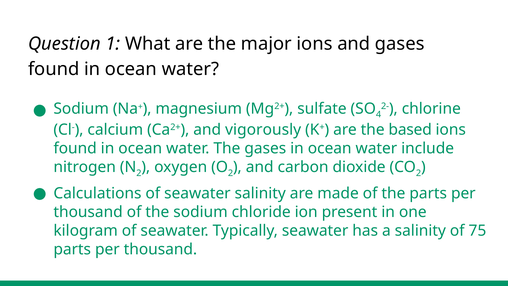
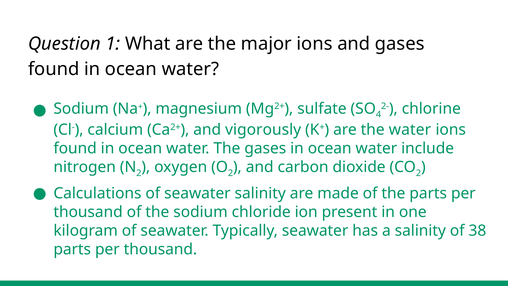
the based: based -> water (410, 130)
75: 75 -> 38 (477, 230)
